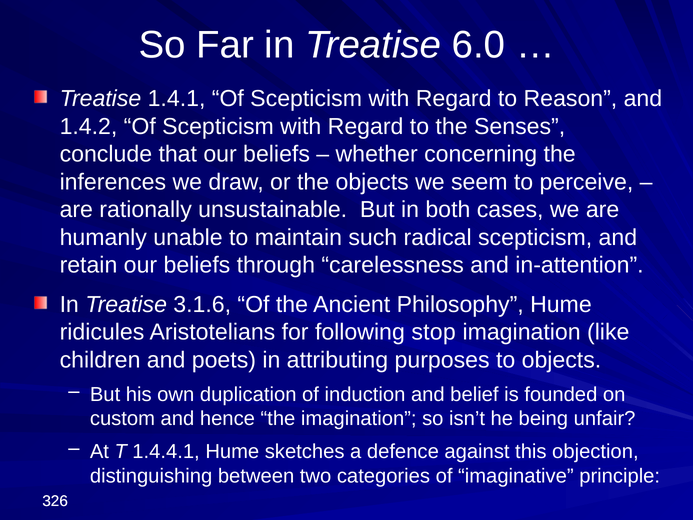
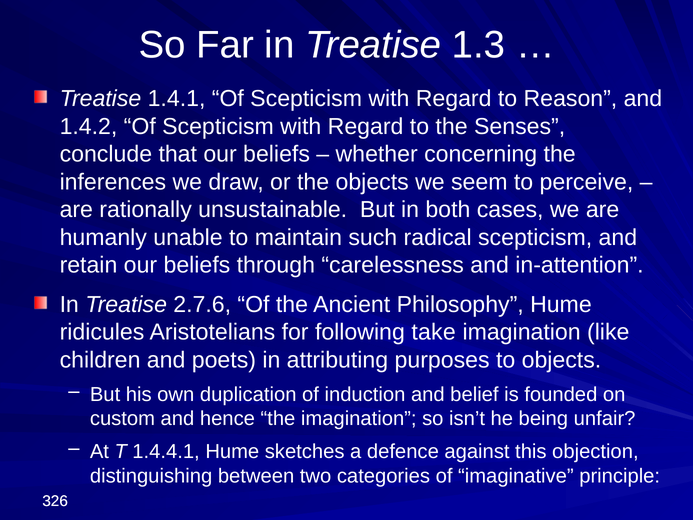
6.0: 6.0 -> 1.3 (479, 45)
3.1.6: 3.1.6 -> 2.7.6 (202, 304)
stop: stop -> take (434, 332)
